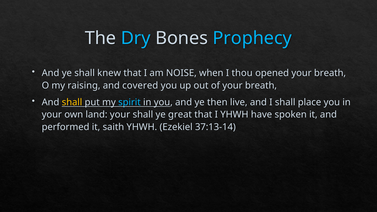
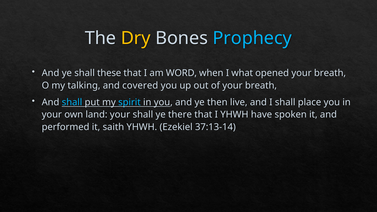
Dry colour: light blue -> yellow (136, 38)
knew: knew -> these (109, 73)
NOISE: NOISE -> WORD (181, 73)
thou: thou -> what (242, 73)
raising: raising -> talking (84, 85)
shall colour: yellow -> light blue (72, 102)
great: great -> there (180, 115)
